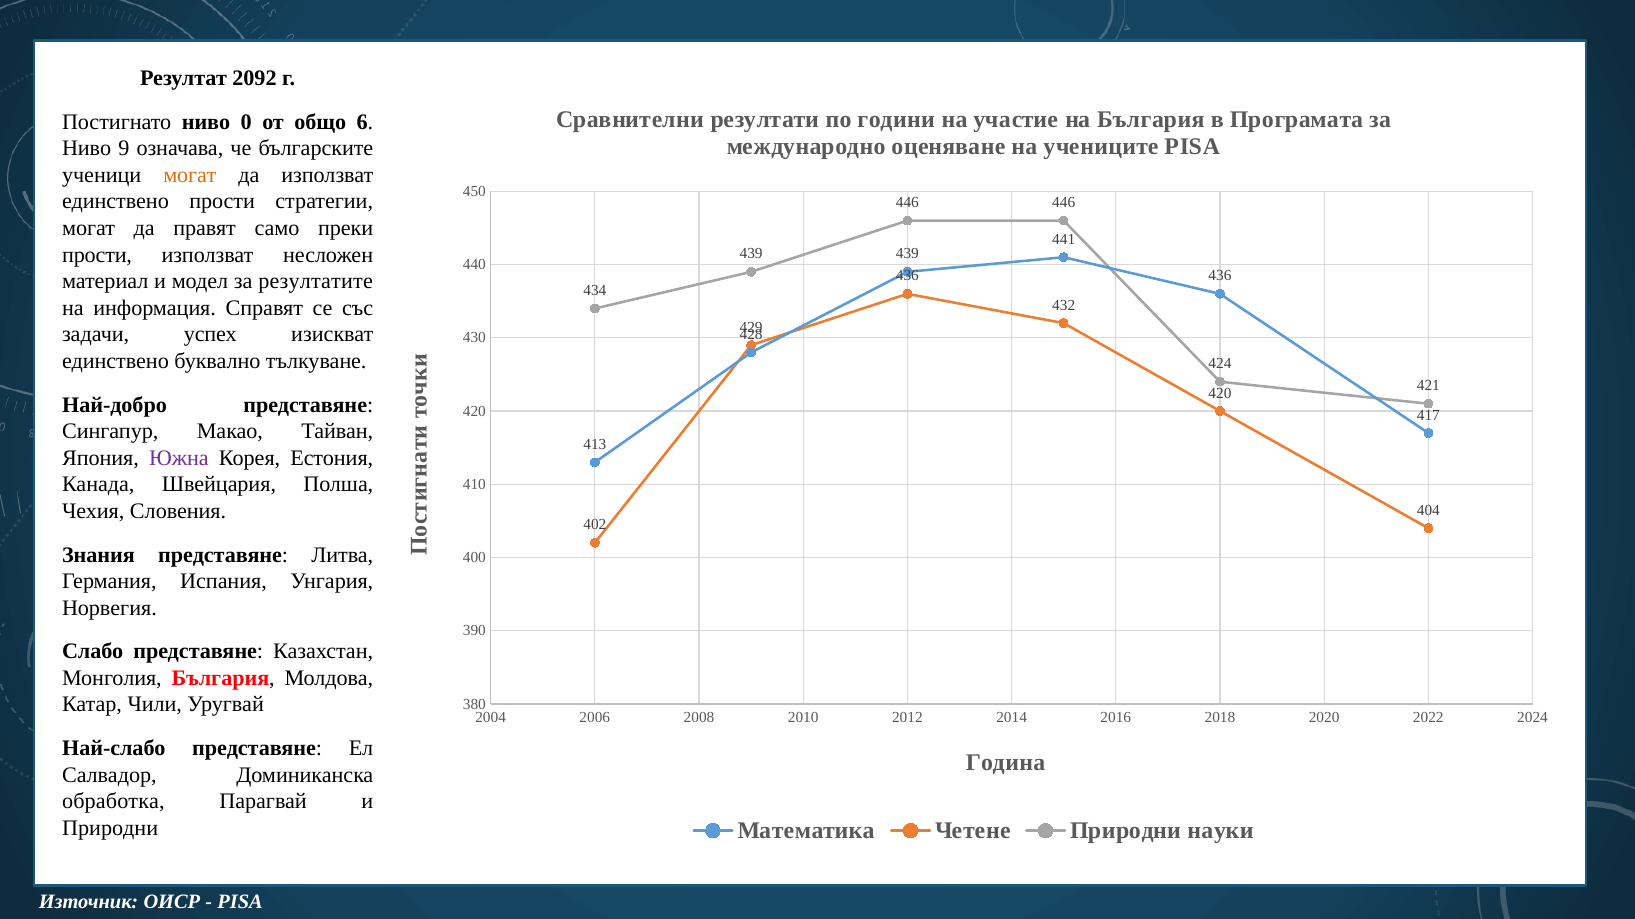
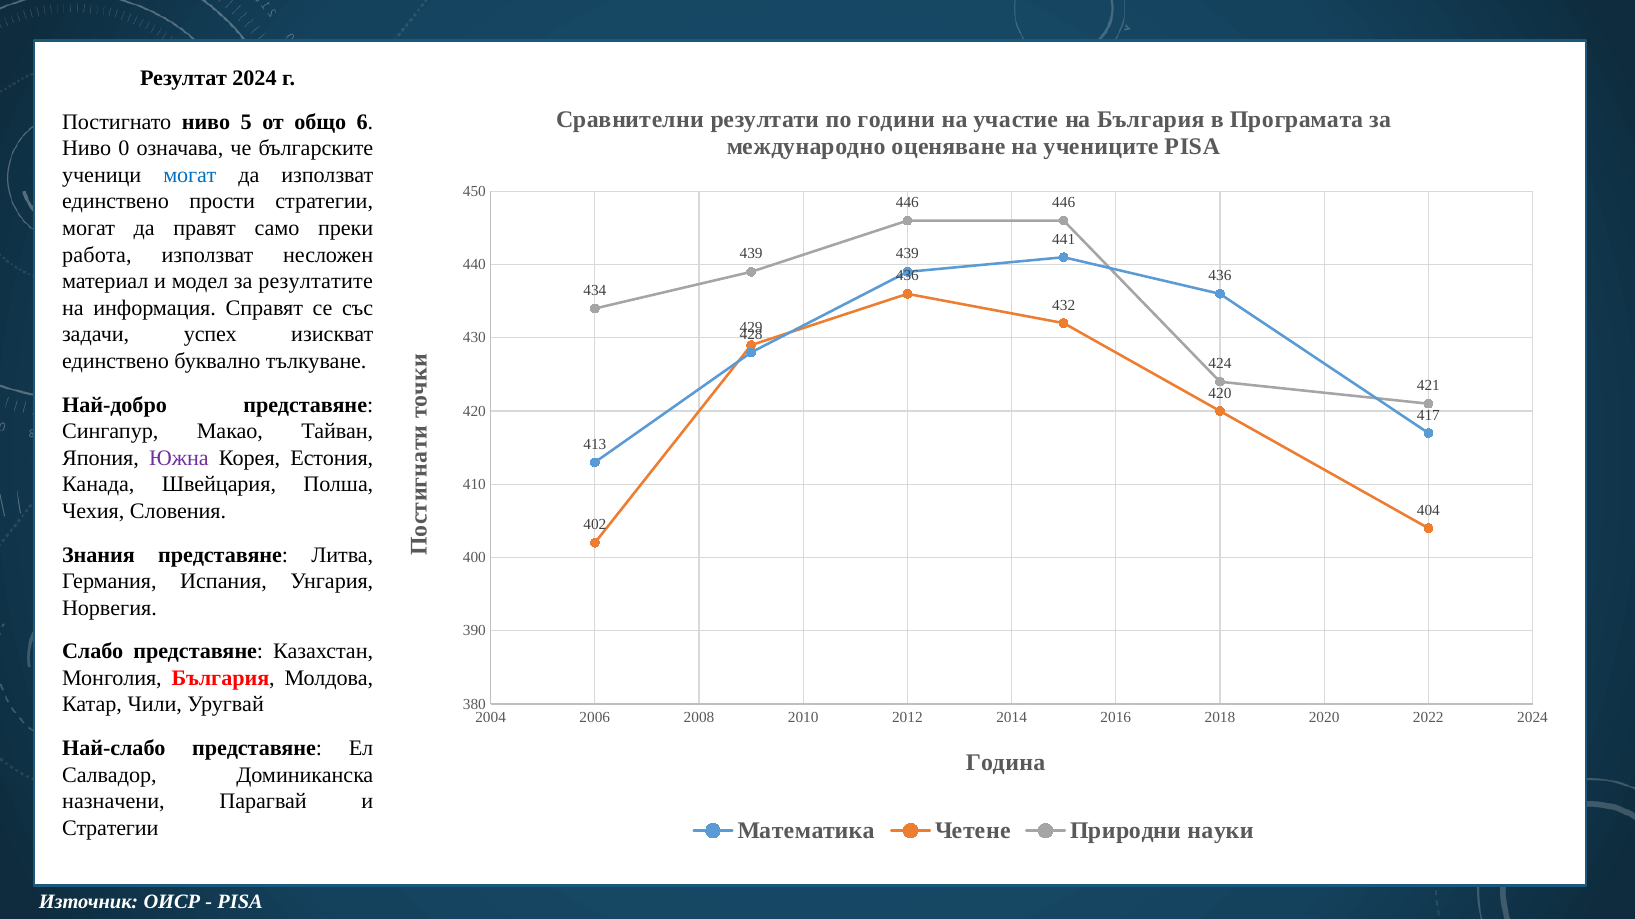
Резултат 2092: 2092 -> 2024 (254, 78)
0: 0 -> 5 (246, 122)
9: 9 -> 0 (124, 149)
могат colour: orange -> blue (190, 175)
прости: прости -> работа (97, 255)
обработка: обработка -> назначени (113, 802)
Природни: Природни -> Стратегии (110, 829)
